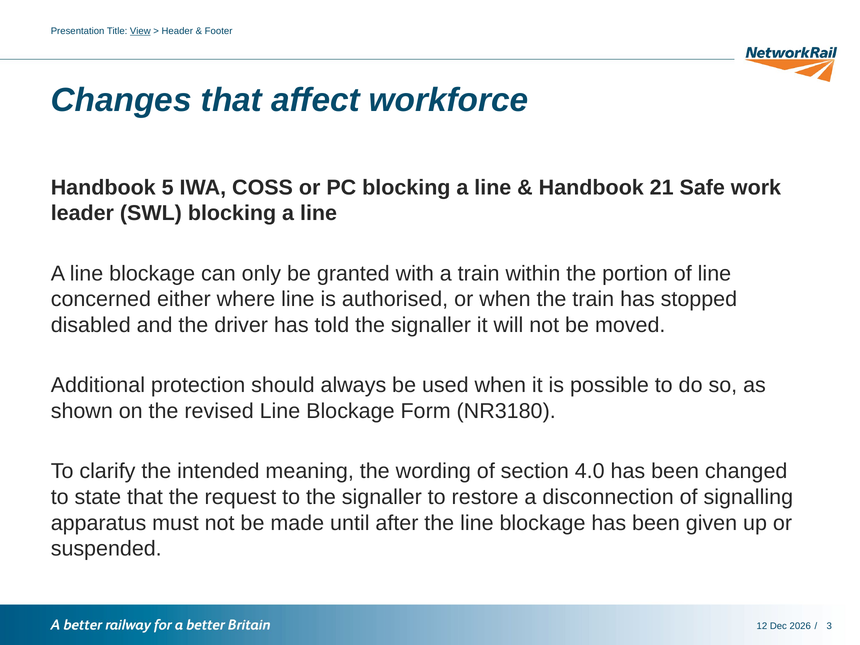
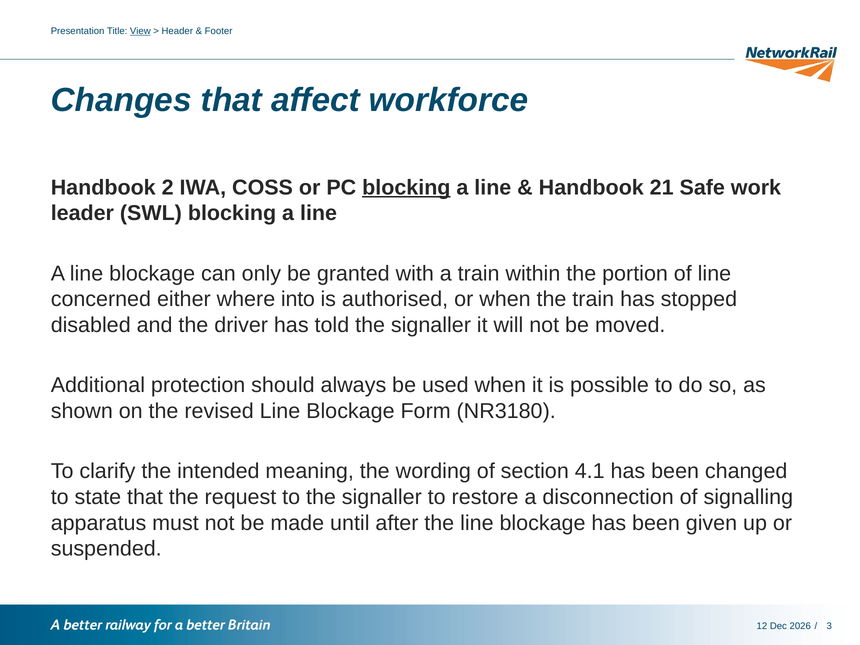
5: 5 -> 2 (168, 188)
blocking underline: none -> present (406, 188)
where line: line -> into (298, 299)
4.0: 4.0 -> 4.1 (590, 471)
